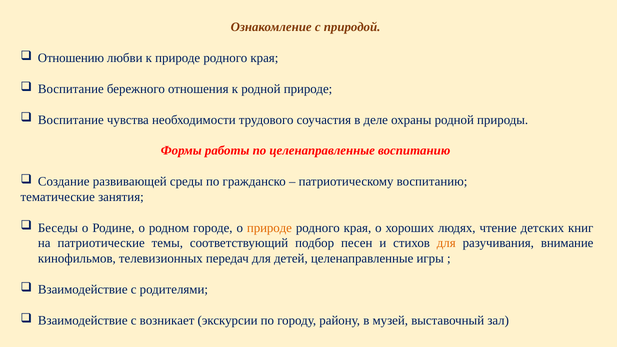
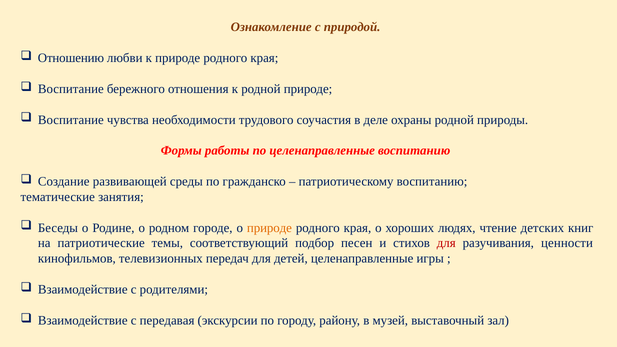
для colour: orange -> red (446, 243)
внимание: внимание -> ценности (567, 243)
возникает: возникает -> передавая (167, 320)
